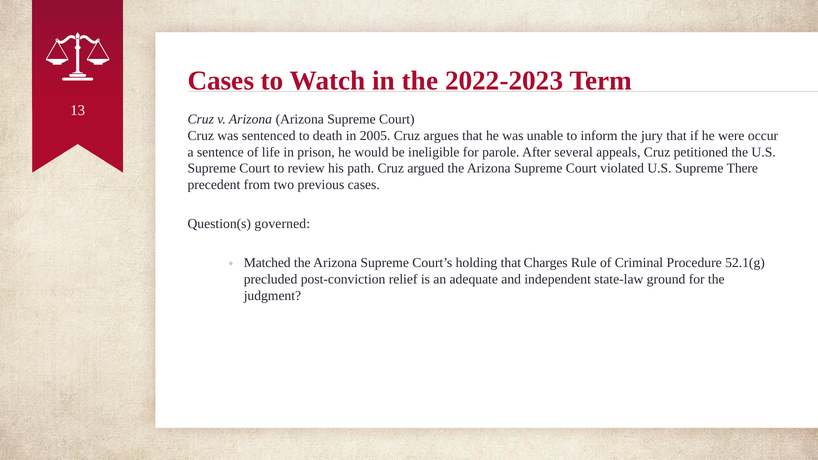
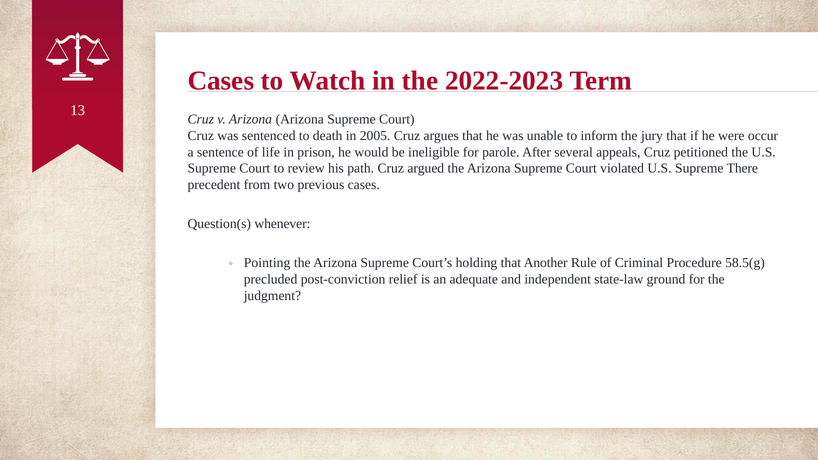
governed: governed -> whenever (282, 224)
Matched: Matched -> Pointing (267, 263)
Charges: Charges -> Another (546, 263)
52.1(g: 52.1(g -> 58.5(g (745, 263)
